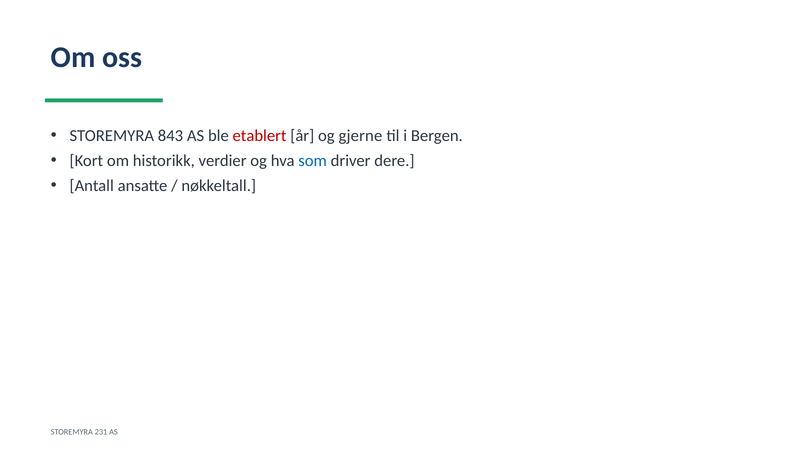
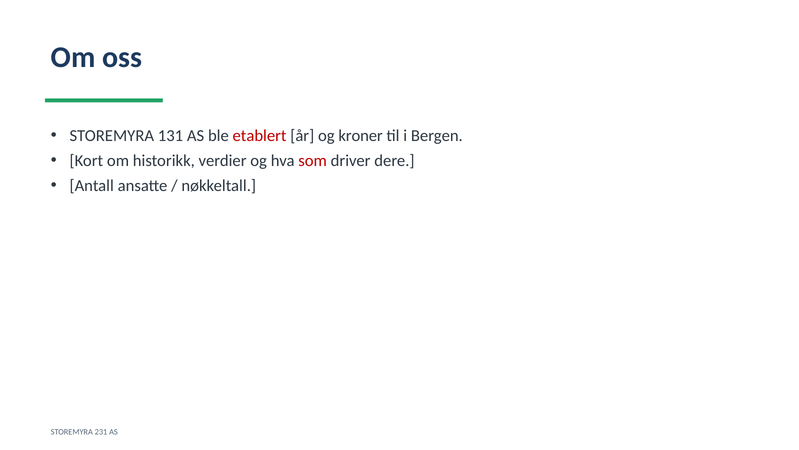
843: 843 -> 131 (170, 135)
gjerne: gjerne -> kroner (361, 135)
som colour: blue -> red (313, 160)
